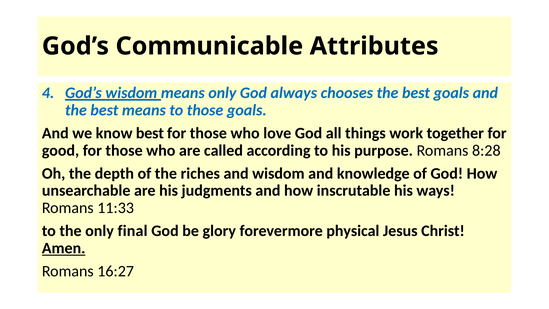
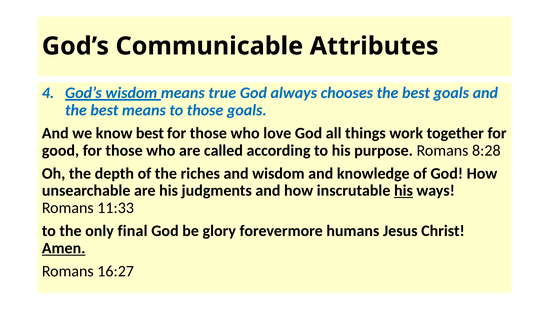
means only: only -> true (222, 93)
his underline: none -> present (403, 191)
physical: physical -> humans (353, 231)
